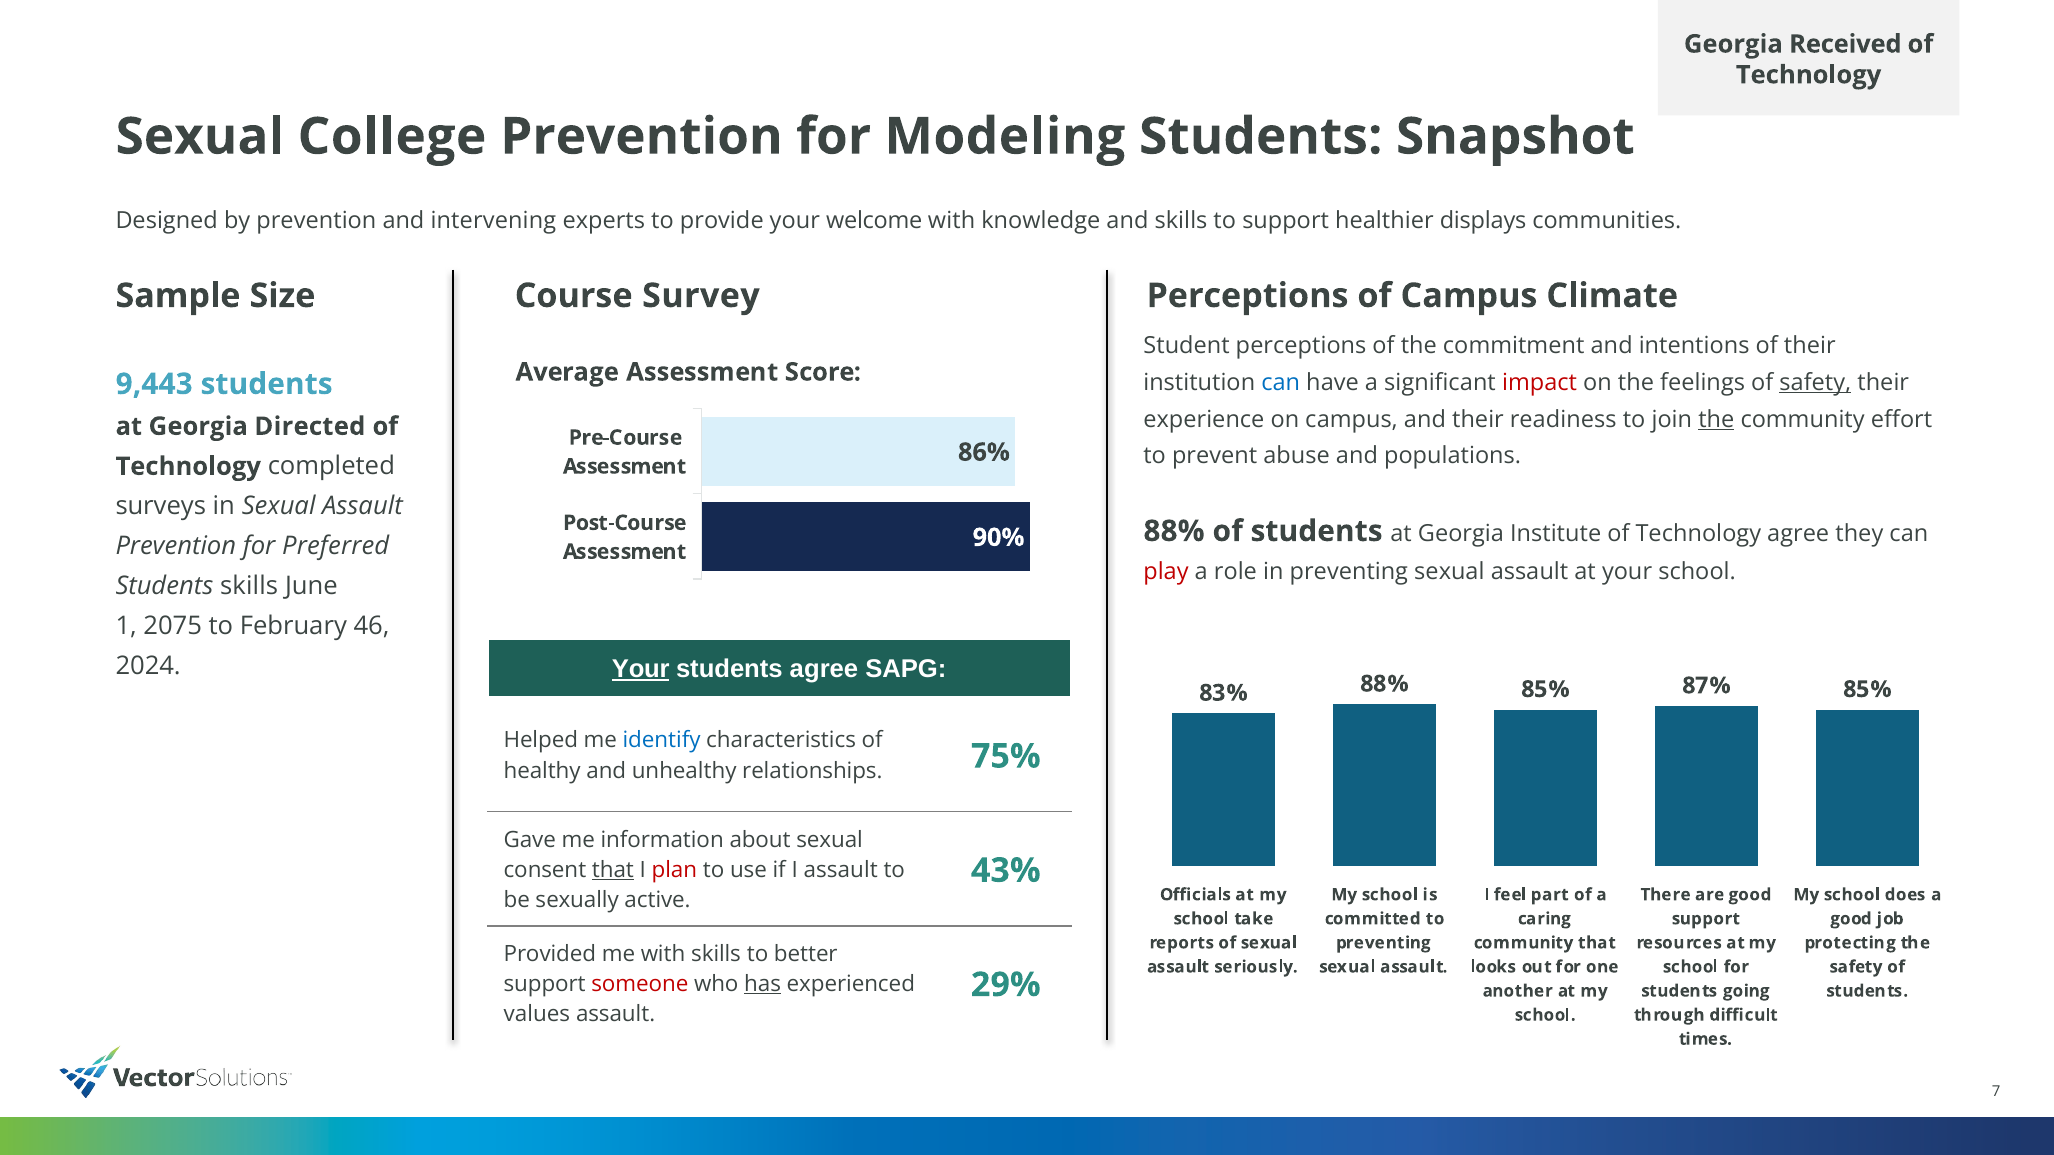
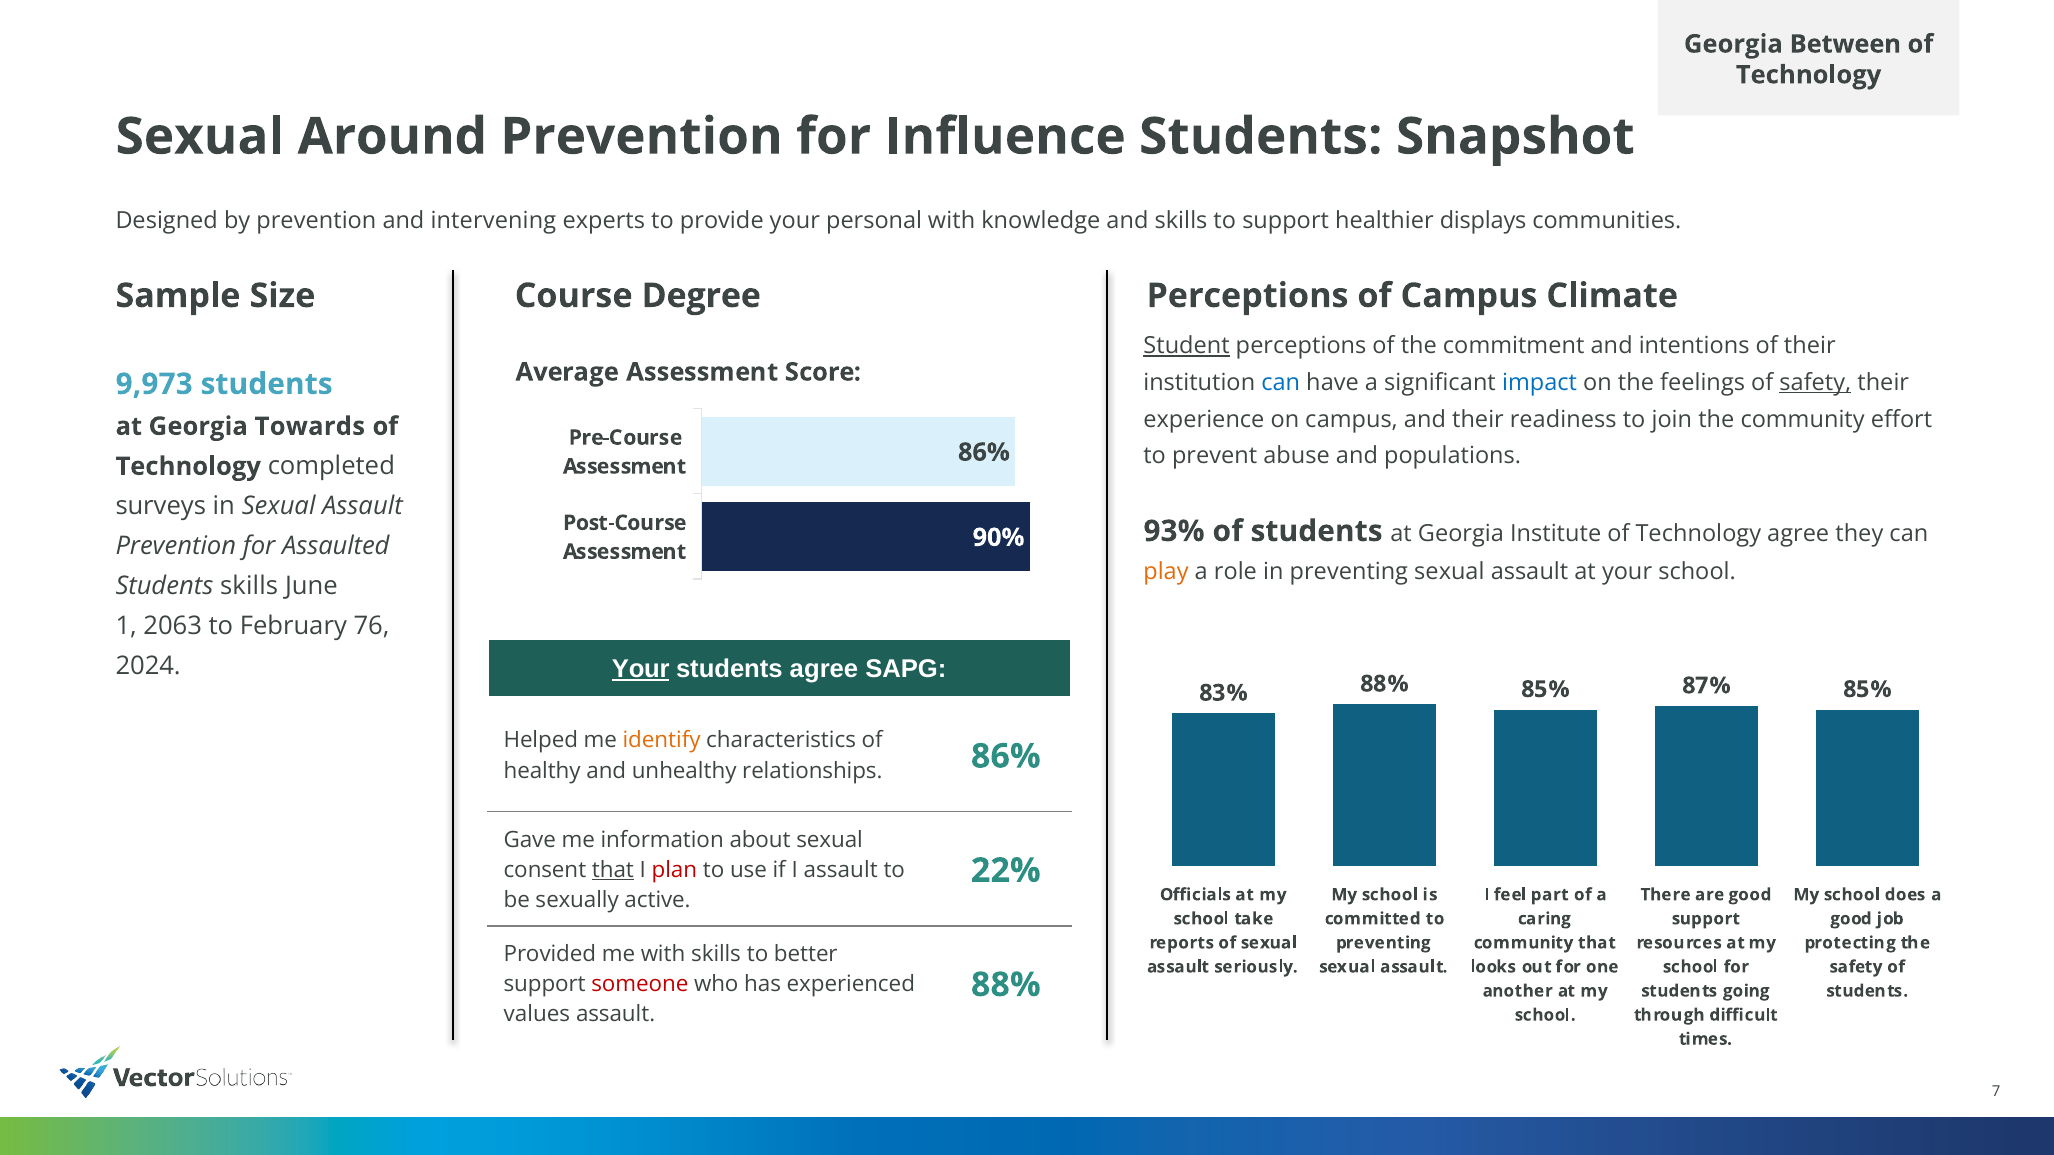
Received: Received -> Between (1845, 44)
College: College -> Around (392, 137)
Modeling: Modeling -> Influence (1005, 137)
welcome: welcome -> personal (874, 221)
Survey: Survey -> Degree (701, 296)
Student underline: none -> present (1187, 346)
9,443: 9,443 -> 9,973 (154, 384)
impact colour: red -> blue (1540, 383)
the underline: present -> none (1716, 419)
Directed: Directed -> Towards (310, 427)
88%: 88% -> 93% (1174, 531)
Preferred: Preferred -> Assaulted (336, 547)
play colour: red -> orange (1166, 571)
2075: 2075 -> 2063 (173, 627)
46: 46 -> 76 (371, 627)
identify colour: blue -> orange (662, 741)
relationships 75%: 75% -> 86% (1006, 757)
43%: 43% -> 22% (1006, 871)
29%: 29% -> 88% (1006, 985)
has underline: present -> none (763, 984)
